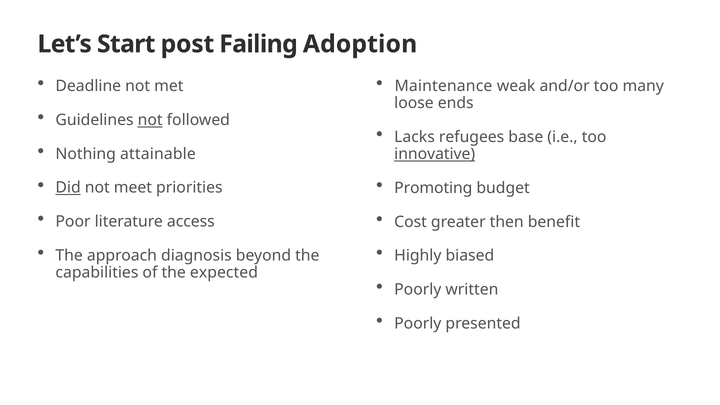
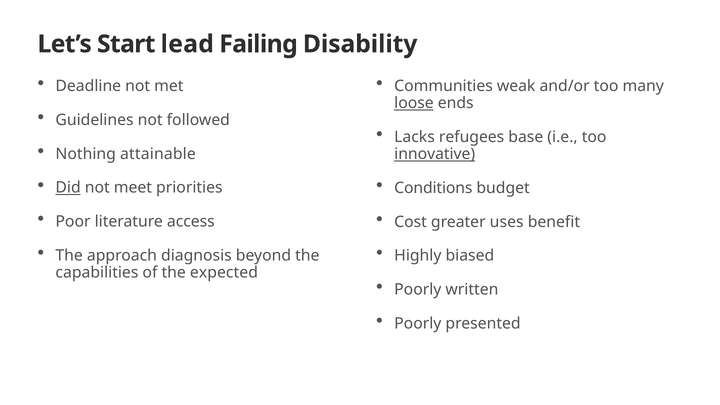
post: post -> lead (187, 44)
Adoption: Adoption -> Disability (360, 44)
Maintenance: Maintenance -> Communities (444, 86)
loose underline: none -> present (414, 103)
not underline: present -> none (150, 120)
Promoting: Promoting -> Conditions (433, 188)
then: then -> uses (507, 222)
